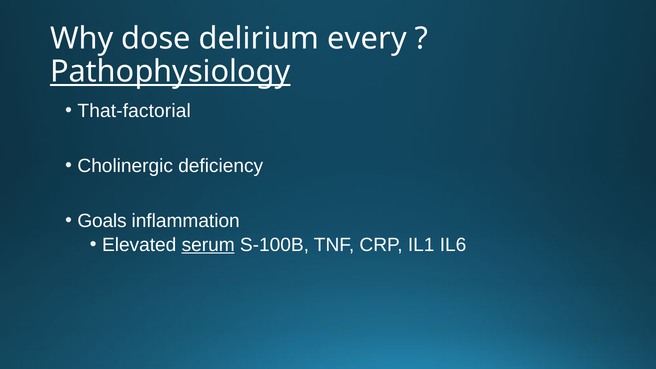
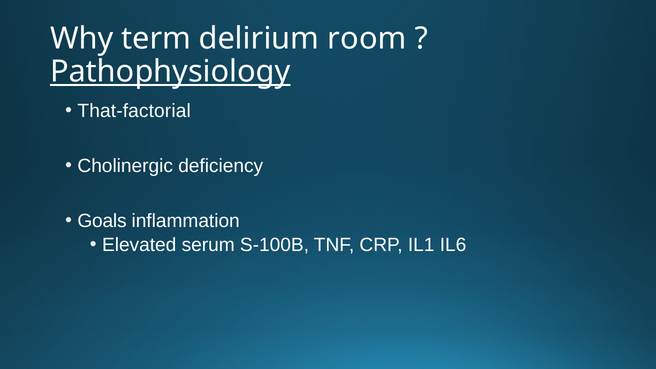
dose: dose -> term (156, 39)
every: every -> room (367, 39)
serum underline: present -> none (208, 245)
